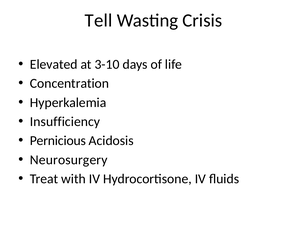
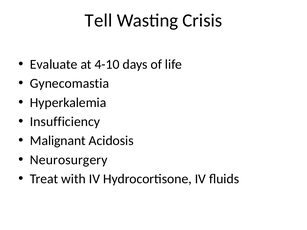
Elevated: Elevated -> Evaluate (54, 64)
3-10: 3-10 -> 4-10 (107, 64)
Concentration: Concentration -> Gynecomastia (69, 84)
Pernicious: Pernicious -> Malignant (58, 141)
